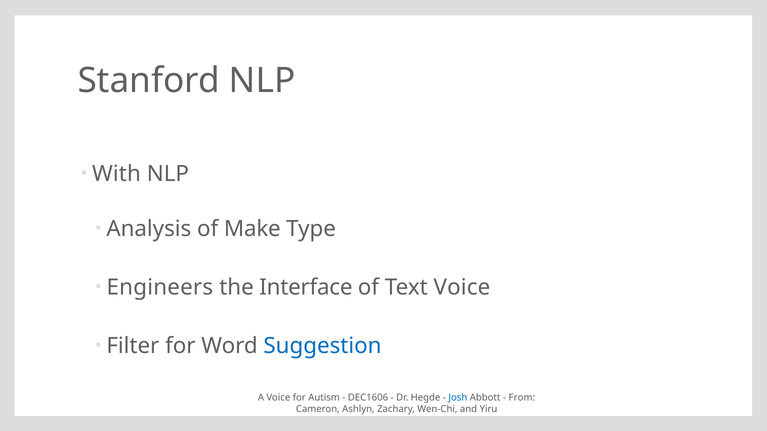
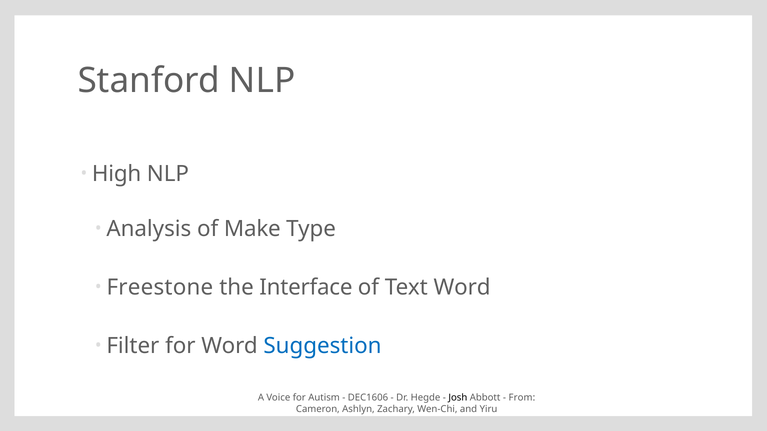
With: With -> High (117, 174)
Engineers: Engineers -> Freestone (160, 288)
Text Voice: Voice -> Word (462, 288)
Josh colour: blue -> black (458, 398)
